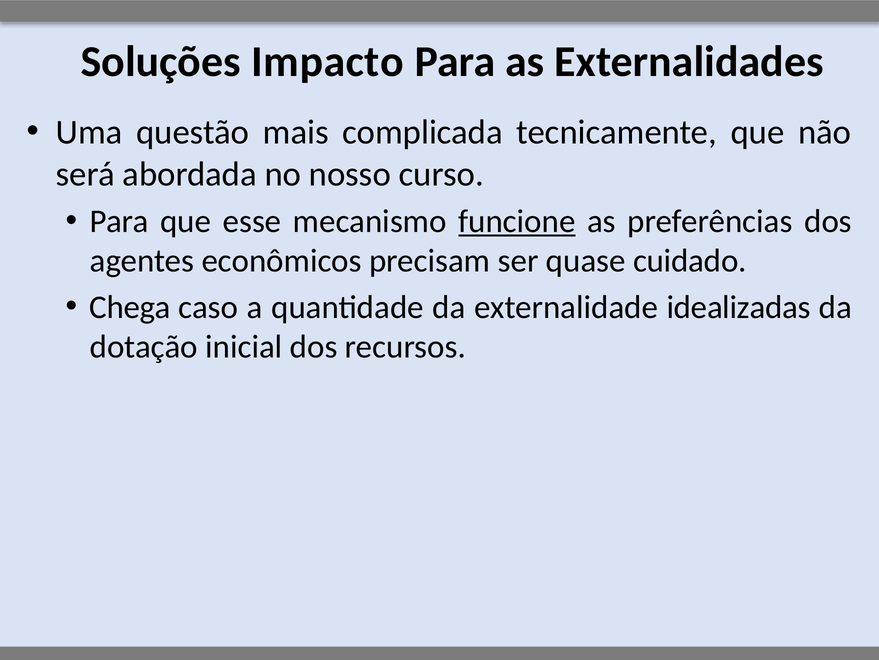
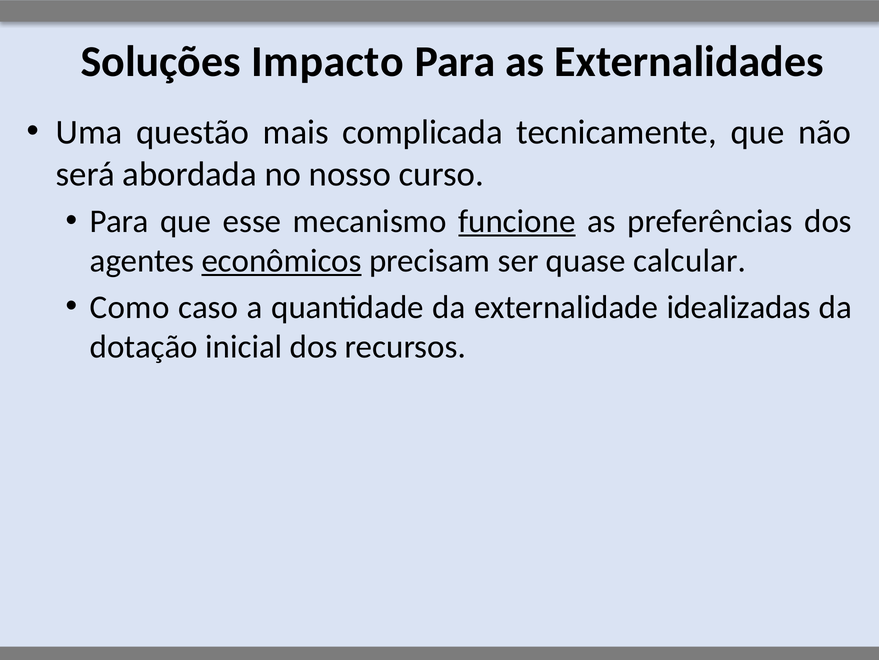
econômicos underline: none -> present (282, 261)
cuidado: cuidado -> calcular (690, 261)
Chega: Chega -> Como (130, 307)
